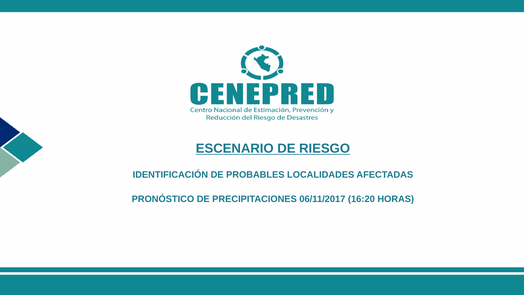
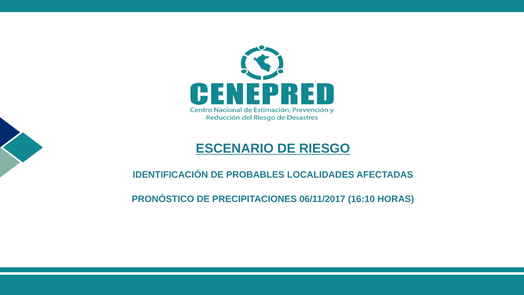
16:20: 16:20 -> 16:10 (361, 199)
